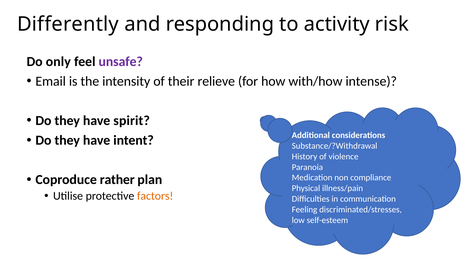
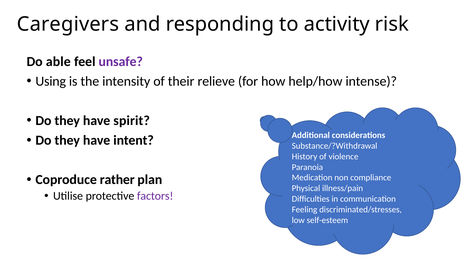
Differently: Differently -> Caregivers (68, 24)
only: only -> able (58, 61)
Email: Email -> Using (51, 81)
with/how: with/how -> help/how (315, 81)
factors colour: orange -> purple (155, 196)
